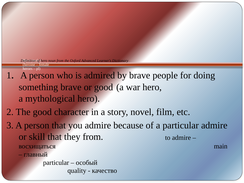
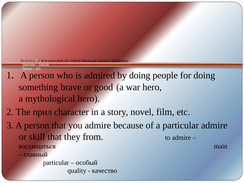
by brave: brave -> doing (140, 75)
The good: good -> прил (42, 112)
